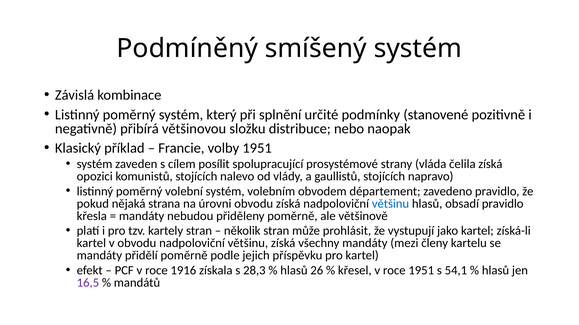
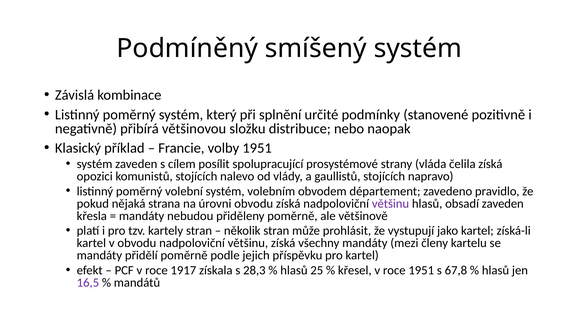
většinu colour: blue -> purple (390, 204)
obsadí pravidlo: pravidlo -> zaveden (503, 204)
1916: 1916 -> 1917 (183, 271)
26: 26 -> 25 (317, 271)
54,1: 54,1 -> 67,8 (456, 271)
